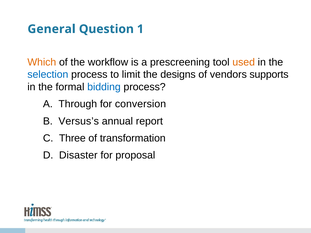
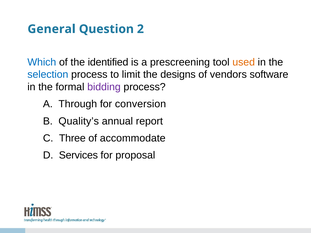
1: 1 -> 2 (140, 29)
Which colour: orange -> blue (42, 62)
workflow: workflow -> identified (108, 62)
supports: supports -> software (269, 75)
bidding colour: blue -> purple (104, 87)
Versus’s: Versus’s -> Quality’s (79, 121)
transformation: transformation -> accommodate (133, 138)
Disaster: Disaster -> Services (78, 155)
